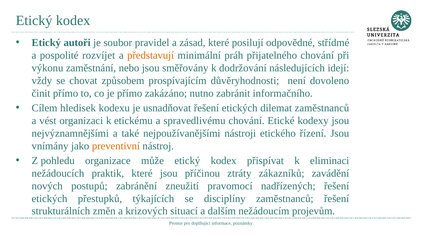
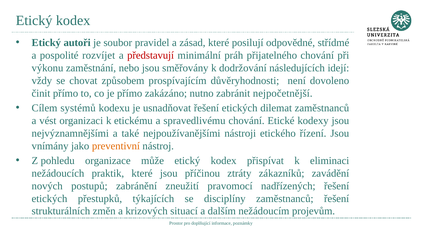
představují colour: orange -> red (151, 55)
informačního: informačního -> nejpočetnější (283, 93)
hledisek: hledisek -> systémů (78, 108)
